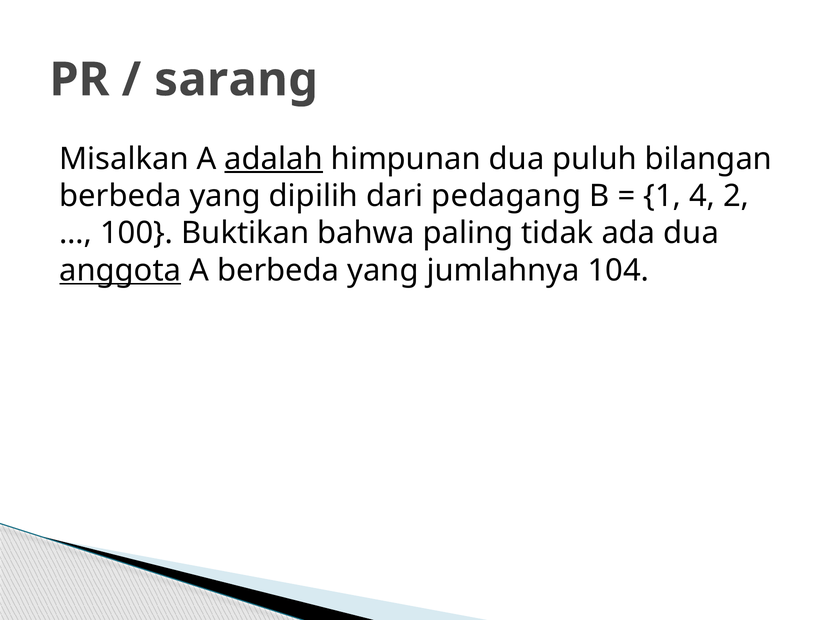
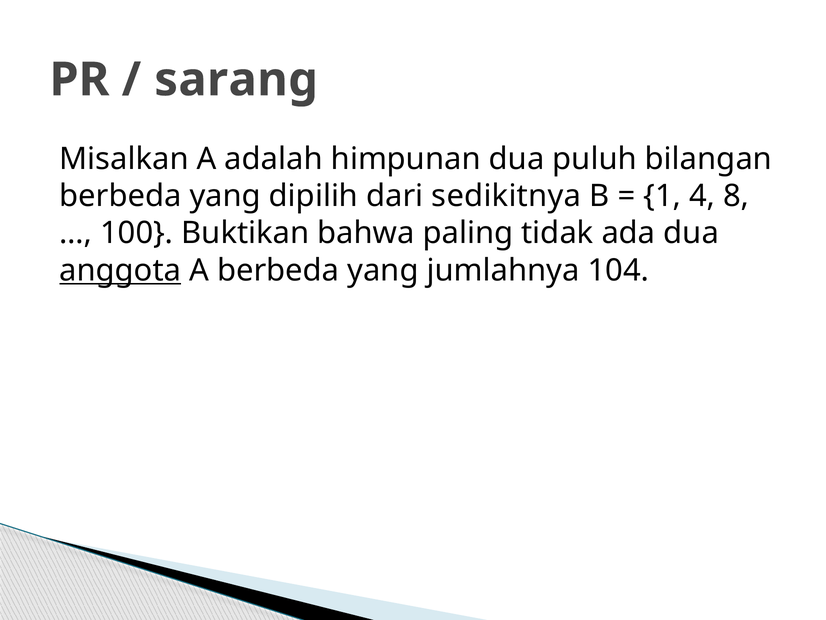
adalah underline: present -> none (274, 159)
pedagang: pedagang -> sedikitnya (506, 196)
2: 2 -> 8 (736, 196)
